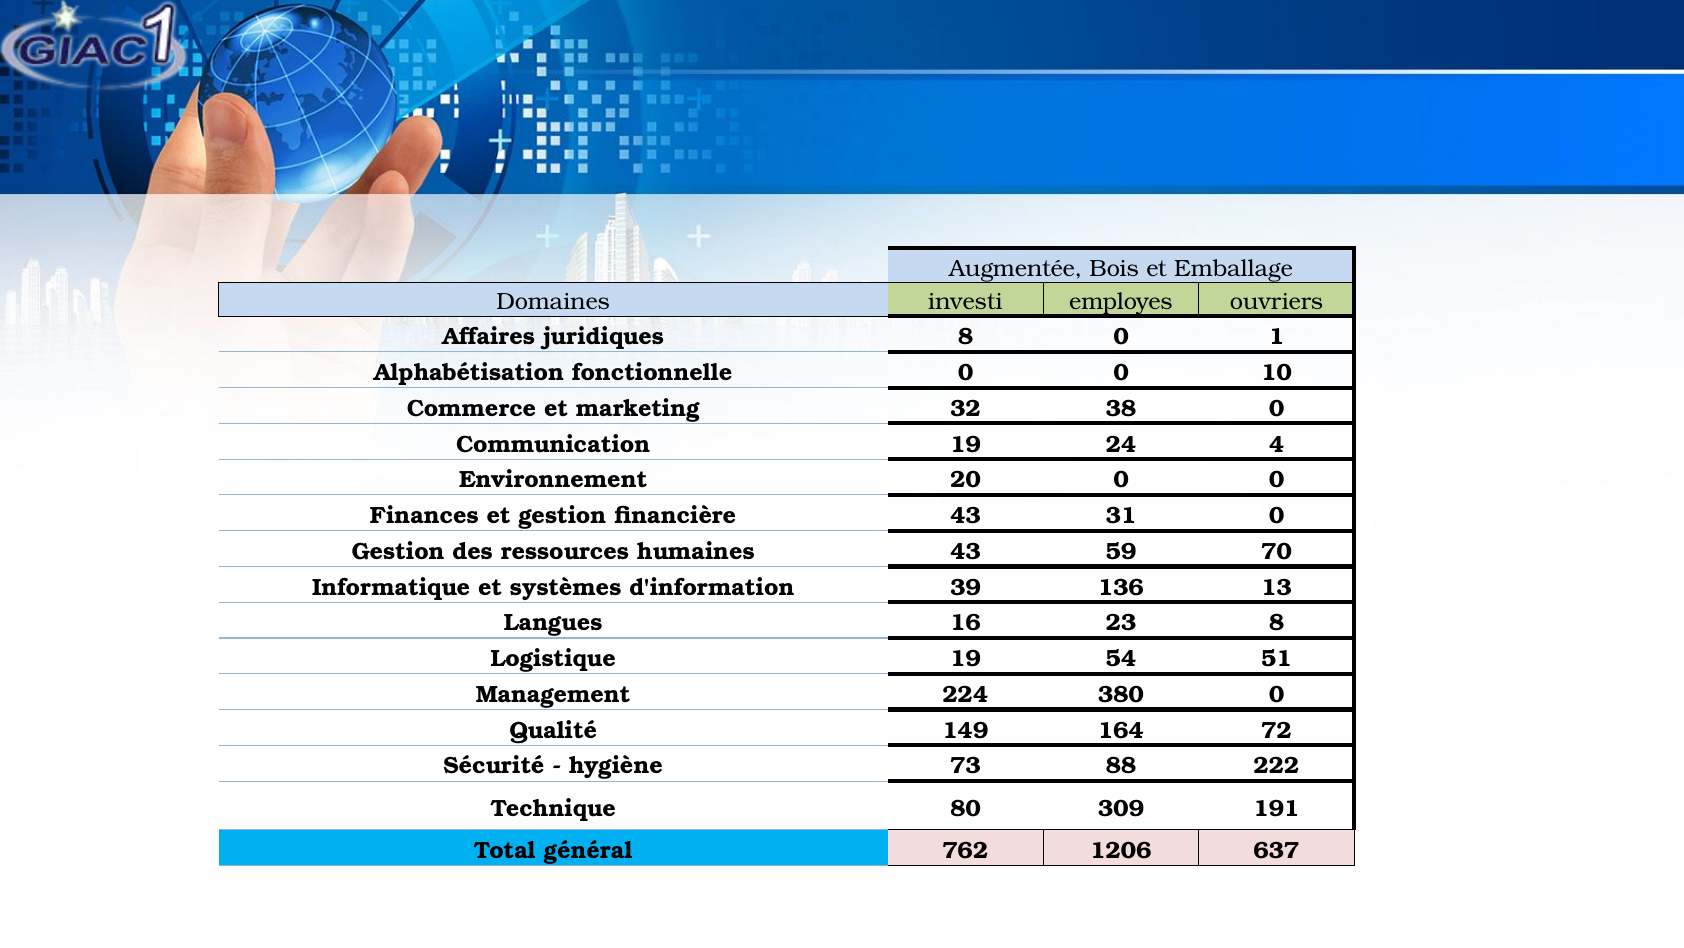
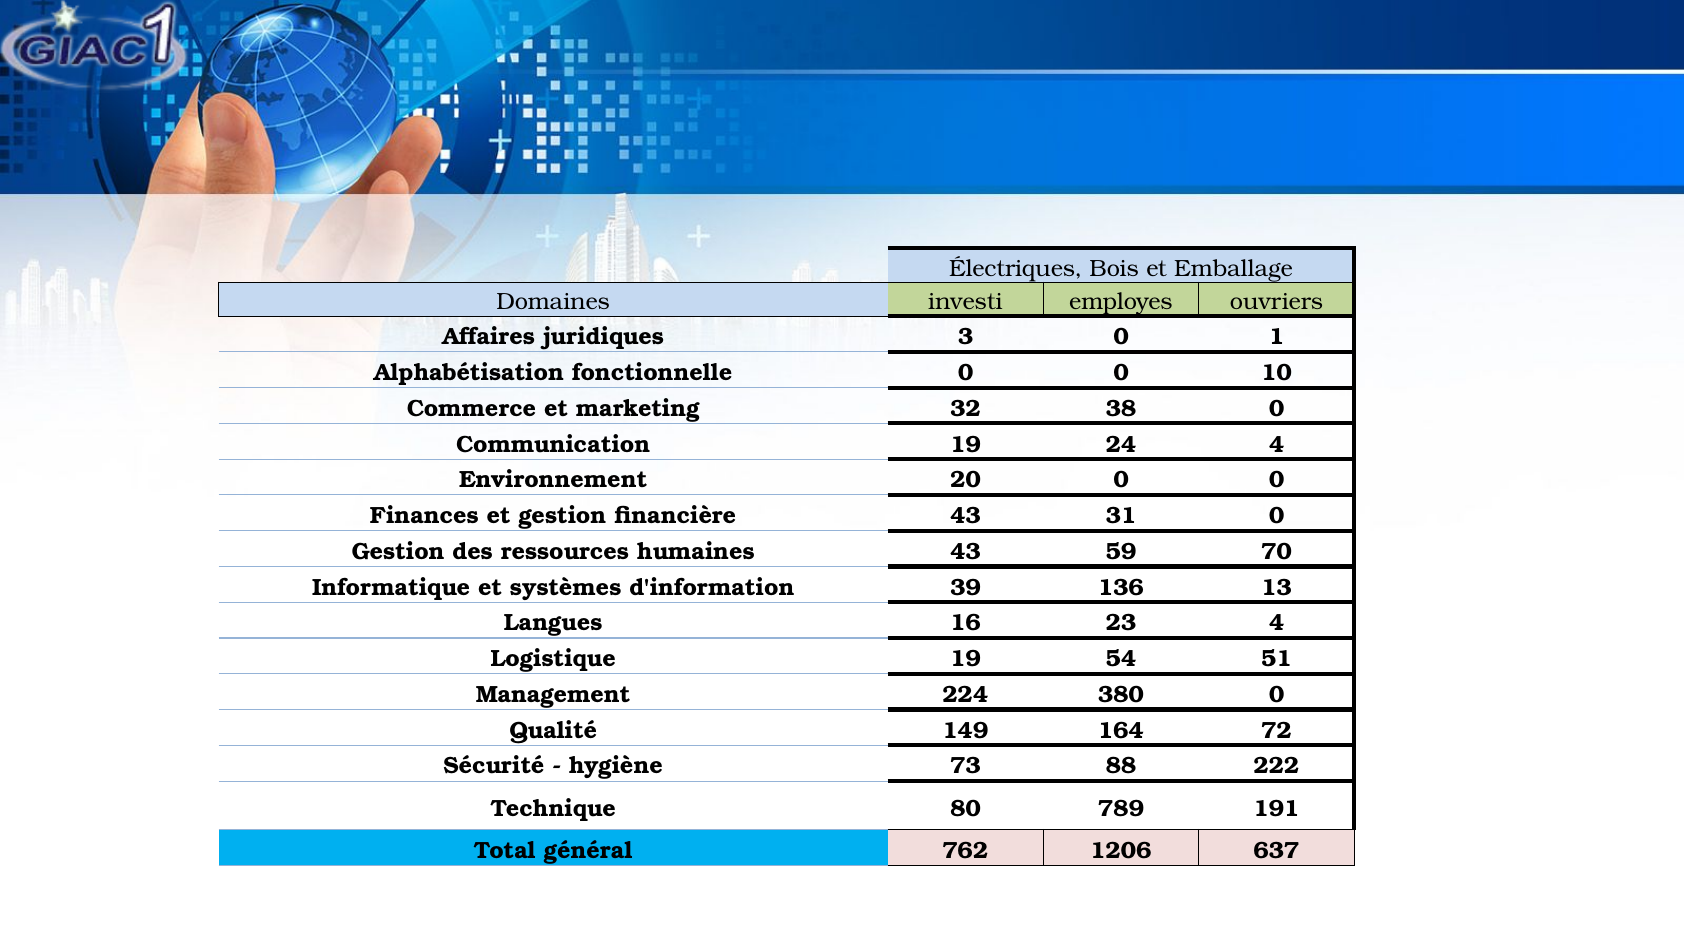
Augmentée: Augmentée -> Électriques (1016, 268)
juridiques 8: 8 -> 3 (965, 337)
23 8: 8 -> 4 (1277, 623)
309: 309 -> 789 (1121, 808)
